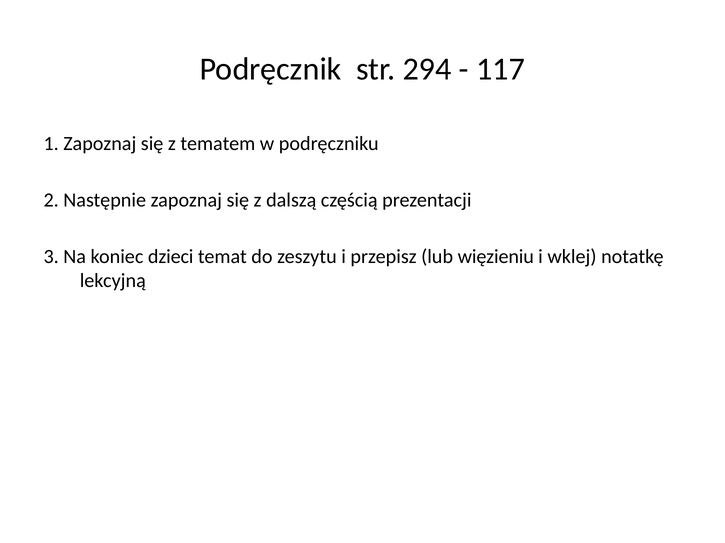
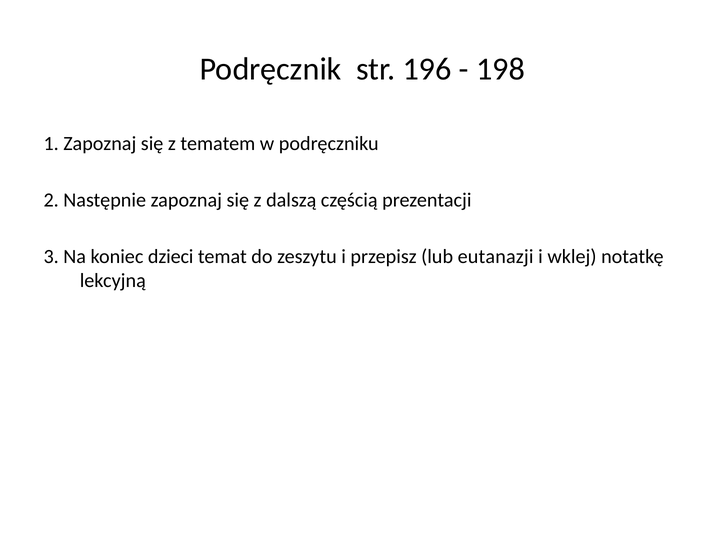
294: 294 -> 196 (427, 69)
117: 117 -> 198 (501, 69)
więzieniu: więzieniu -> eutanazji (496, 257)
